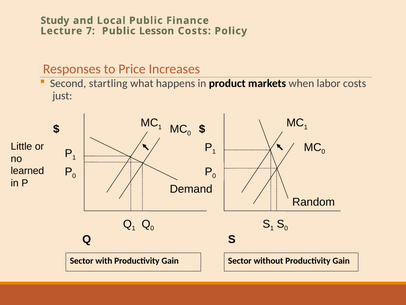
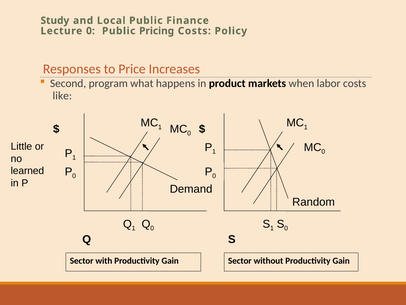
Lecture 7: 7 -> 0 (90, 31)
Lesson: Lesson -> Pricing (157, 31)
startling: startling -> program (108, 83)
just: just -> like (62, 96)
